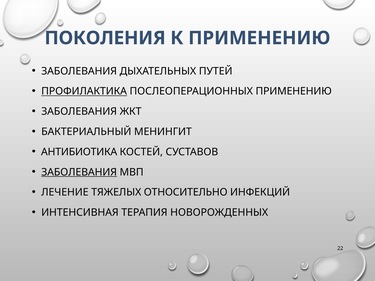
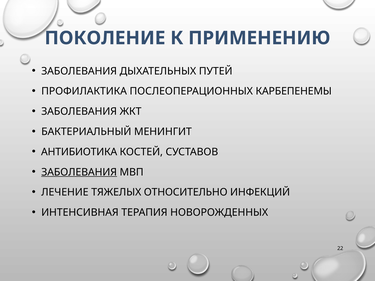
ПОКОЛЕНИЯ: ПОКОЛЕНИЯ -> ПОКОЛЕНИЕ (105, 38)
ПРОФИЛАКТИКА underline: present -> none (84, 91)
ПОСЛЕОПЕРАЦИОННЫХ ПРИМЕНЕНИЮ: ПРИМЕНЕНИЮ -> КАРБЕПЕНЕМЫ (294, 91)
